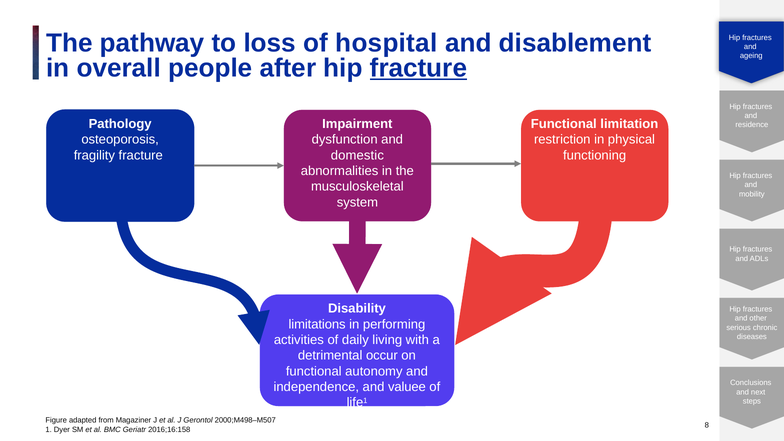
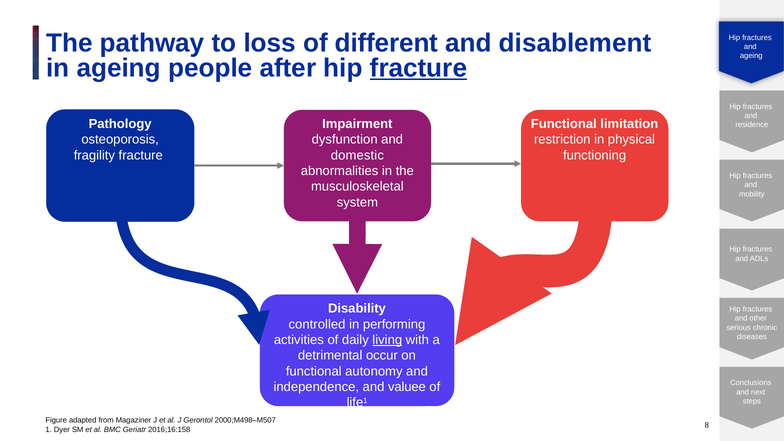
hospital: hospital -> different (387, 43)
in overall: overall -> ageing (119, 68)
limitations: limitations -> controlled (317, 324)
living underline: none -> present (387, 340)
